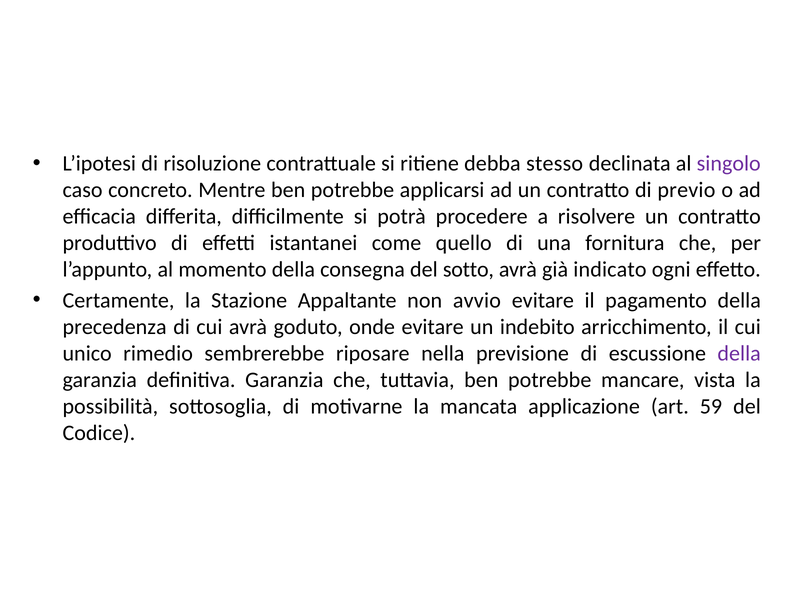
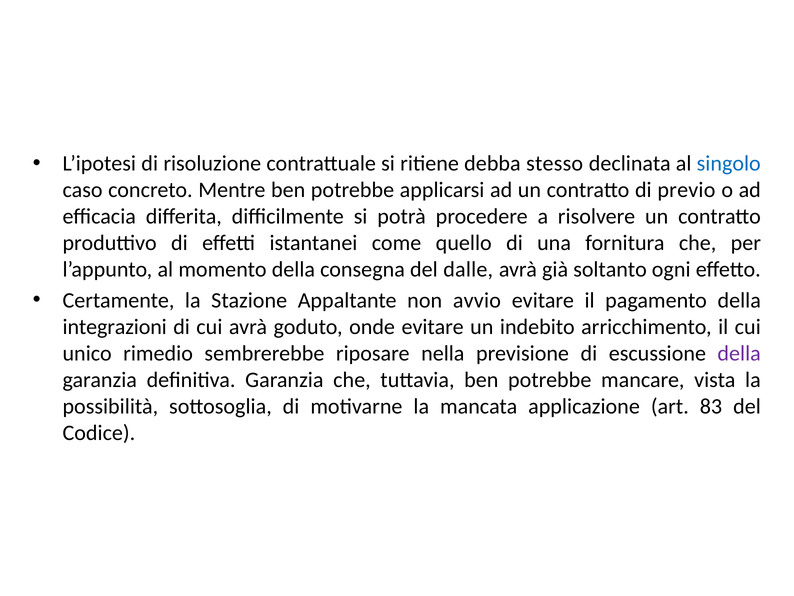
singolo colour: purple -> blue (729, 163)
sotto: sotto -> dalle (468, 269)
indicato: indicato -> soltanto (610, 269)
precedenza: precedenza -> integrazioni (115, 327)
59: 59 -> 83 (711, 406)
